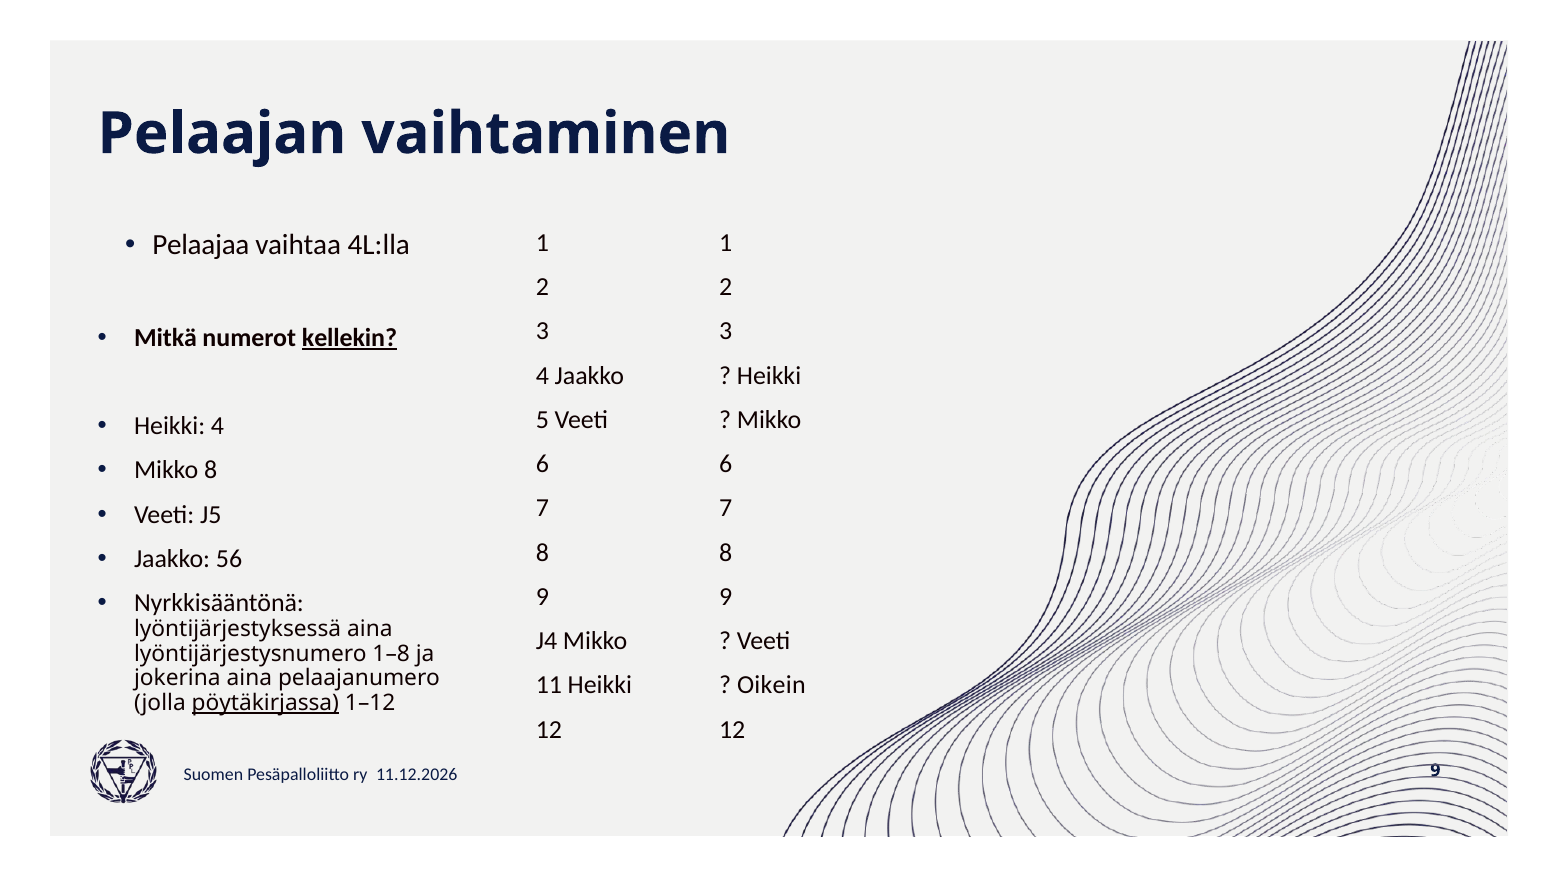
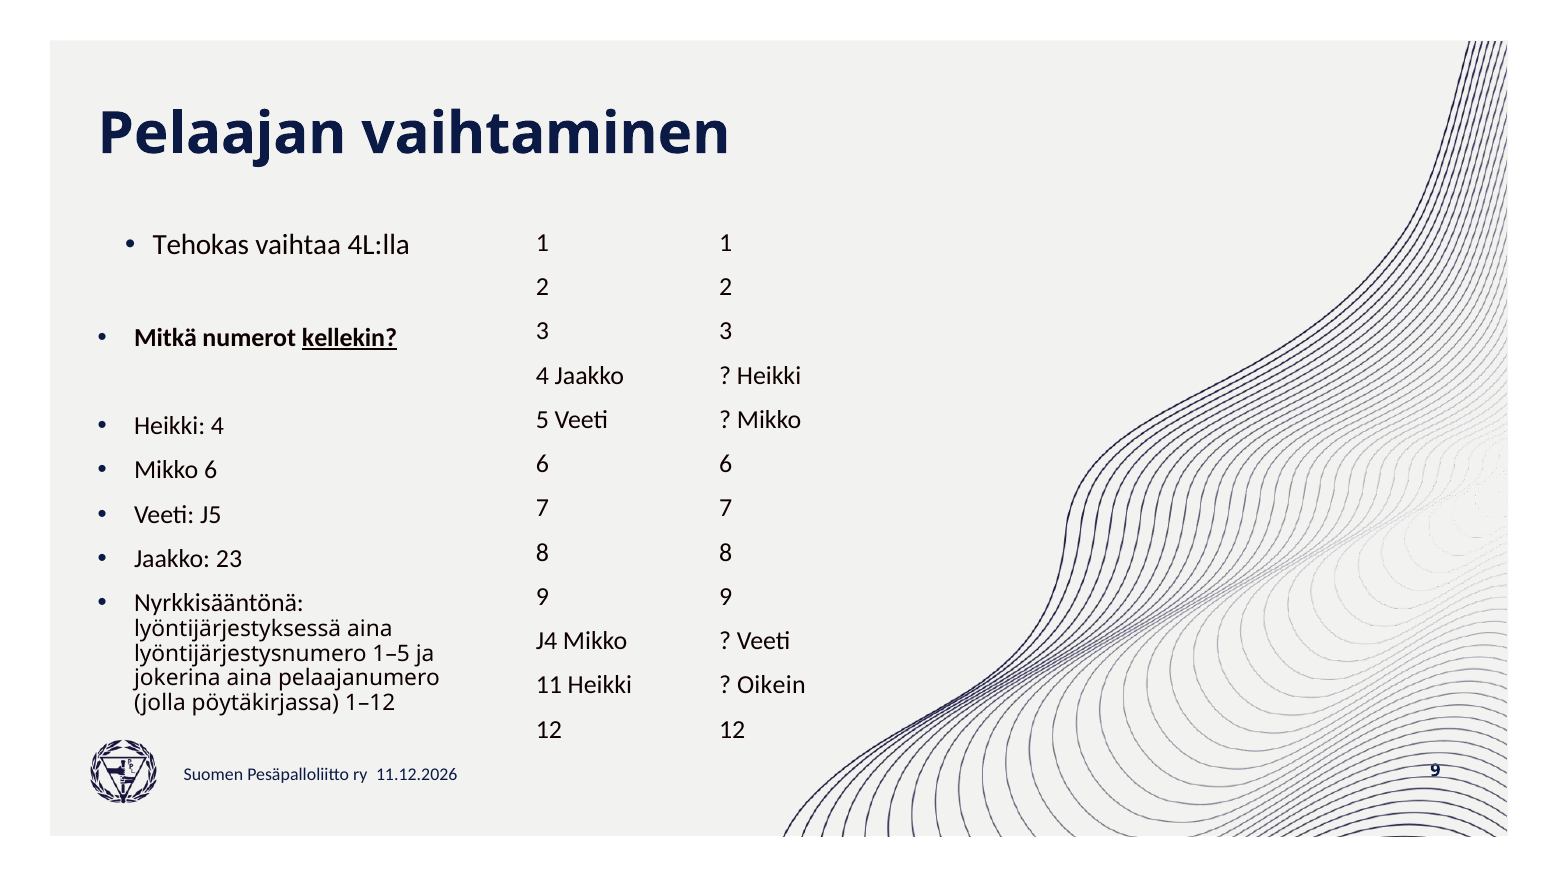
Pelaajaa: Pelaajaa -> Tehokas (201, 245)
8: 8 -> 6 (211, 470)
56: 56 -> 23 (229, 559)
1–8: 1–8 -> 1–5 (391, 654)
pöytäkirjassa underline: present -> none (265, 703)
